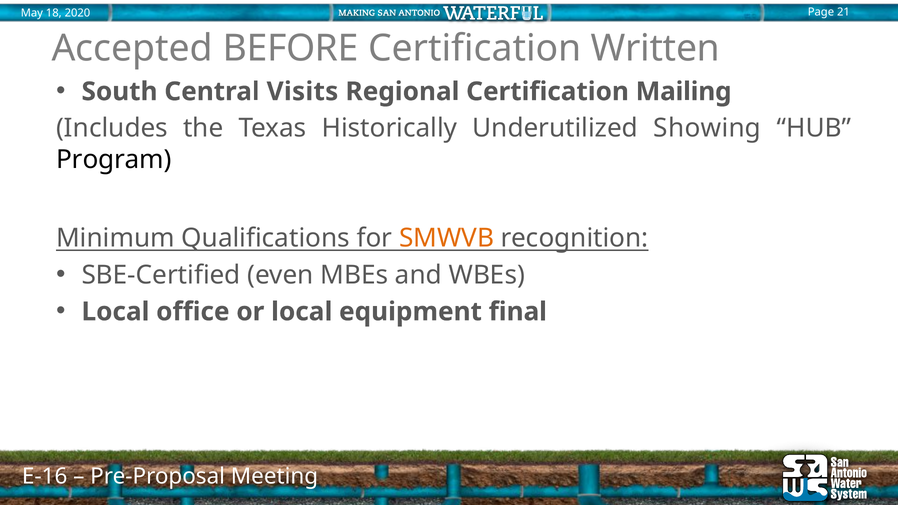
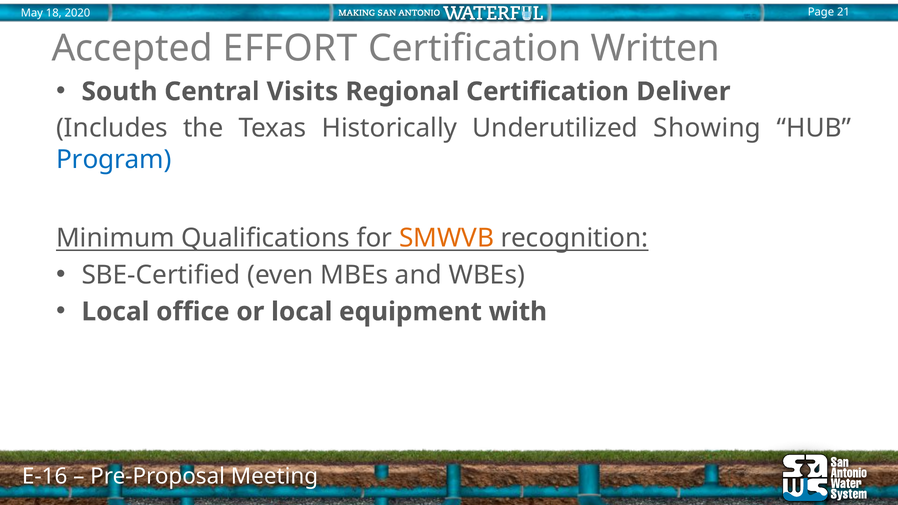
BEFORE: BEFORE -> EFFORT (290, 49)
Mailing: Mailing -> Deliver (683, 92)
Program colour: black -> blue (114, 160)
final: final -> with (518, 312)
